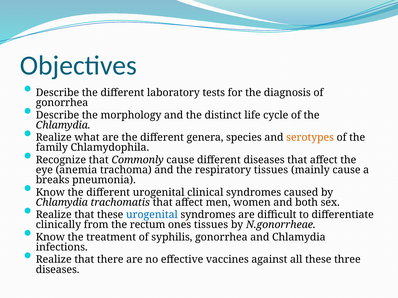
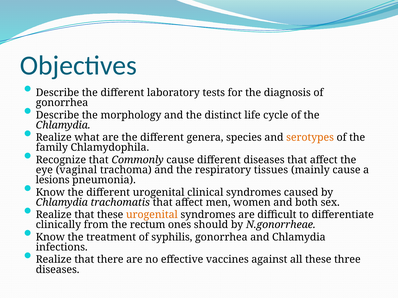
anemia: anemia -> vaginal (76, 170)
breaks: breaks -> lesions (53, 180)
urogenital colour: blue -> orange (152, 215)
ones tissues: tissues -> should (211, 225)
